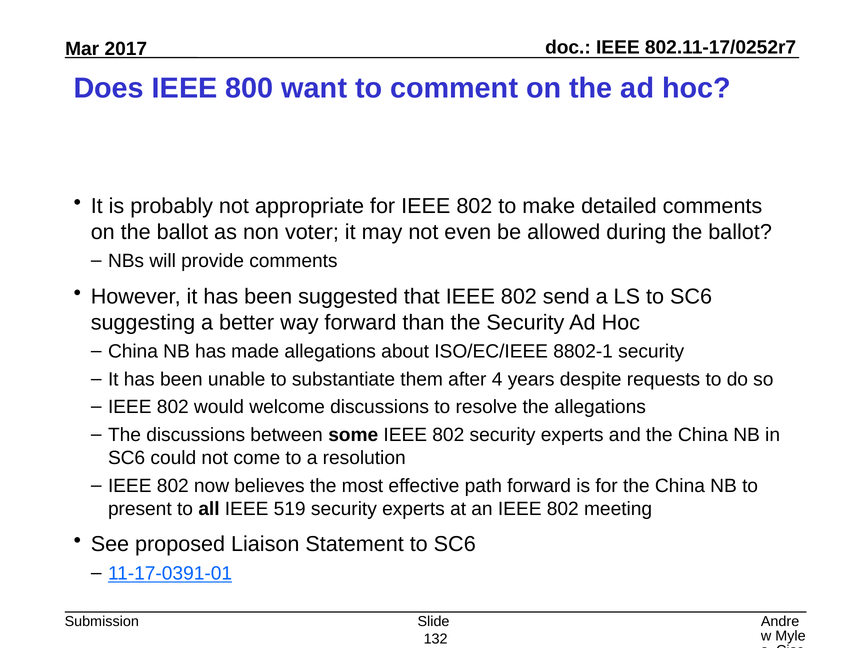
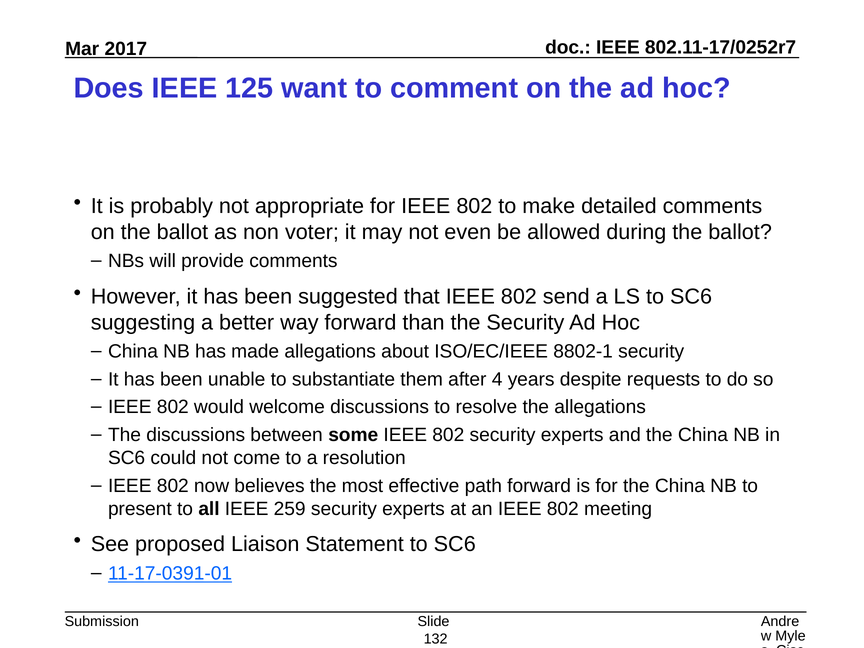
800: 800 -> 125 (249, 88)
519: 519 -> 259 (290, 509)
